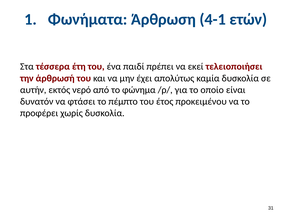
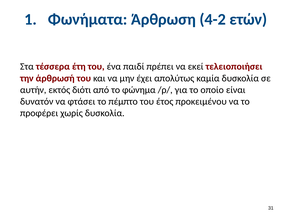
4-1: 4-1 -> 4-2 (213, 19)
νερό: νερό -> διότι (82, 90)
